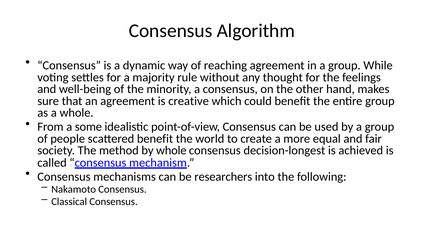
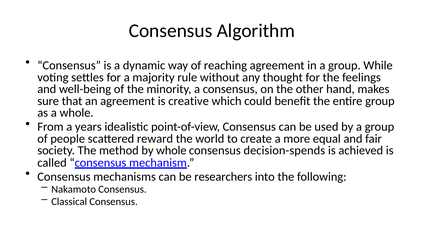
some: some -> years (88, 127)
scattered benefit: benefit -> reward (155, 139)
decision-longest: decision-longest -> decision-spends (284, 151)
